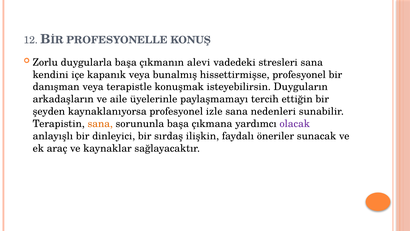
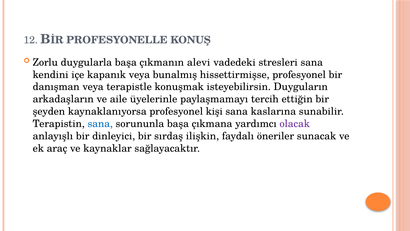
izle: izle -> kişi (214, 111)
nedenleri: nedenleri -> kaslarına (273, 111)
sana colour: orange -> blue (100, 124)
